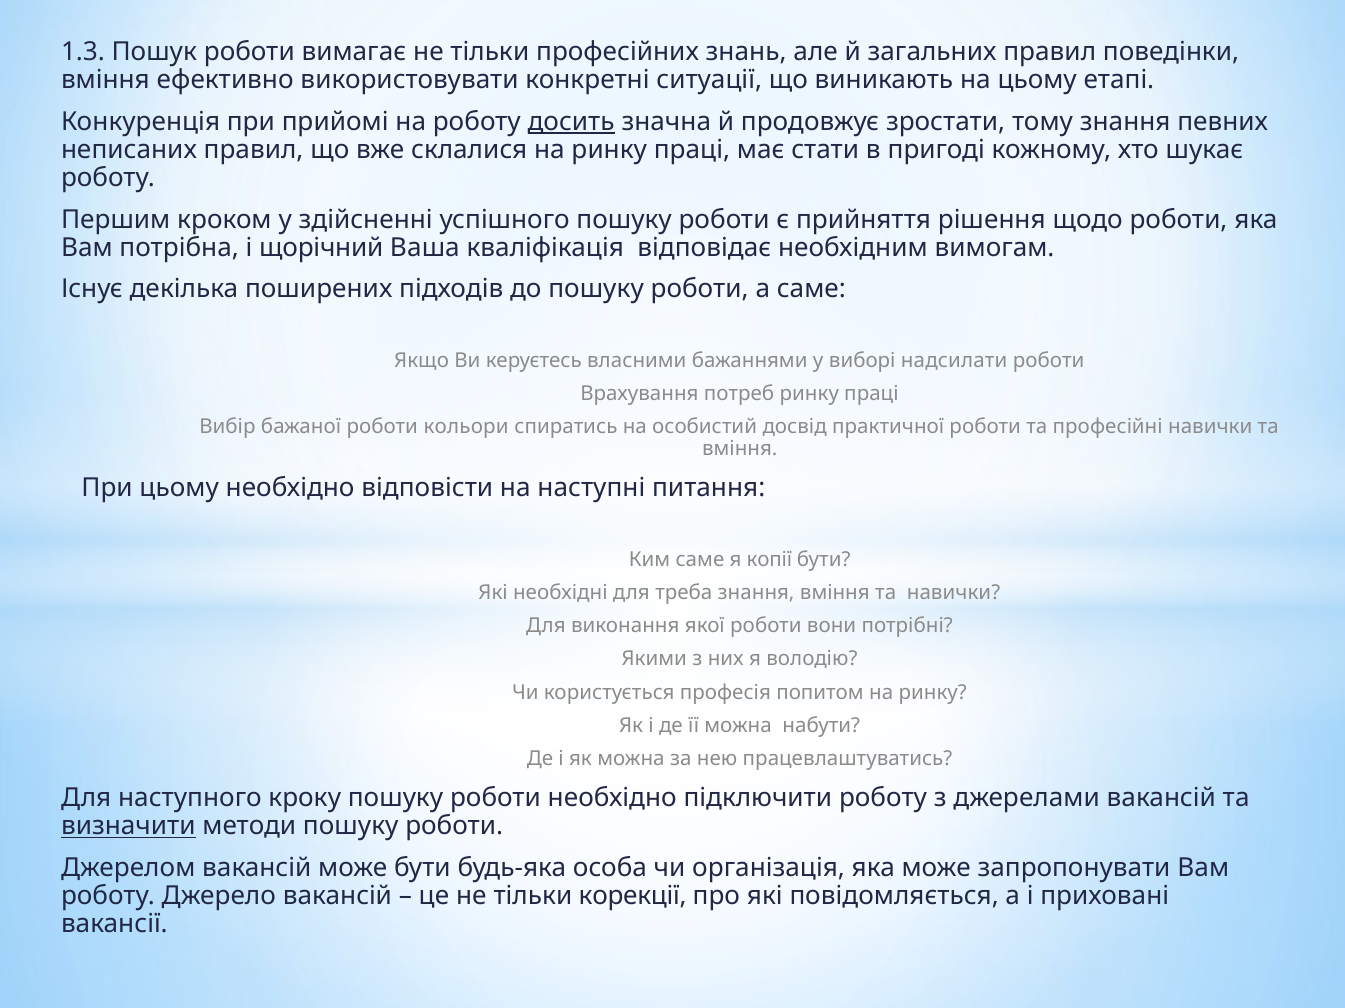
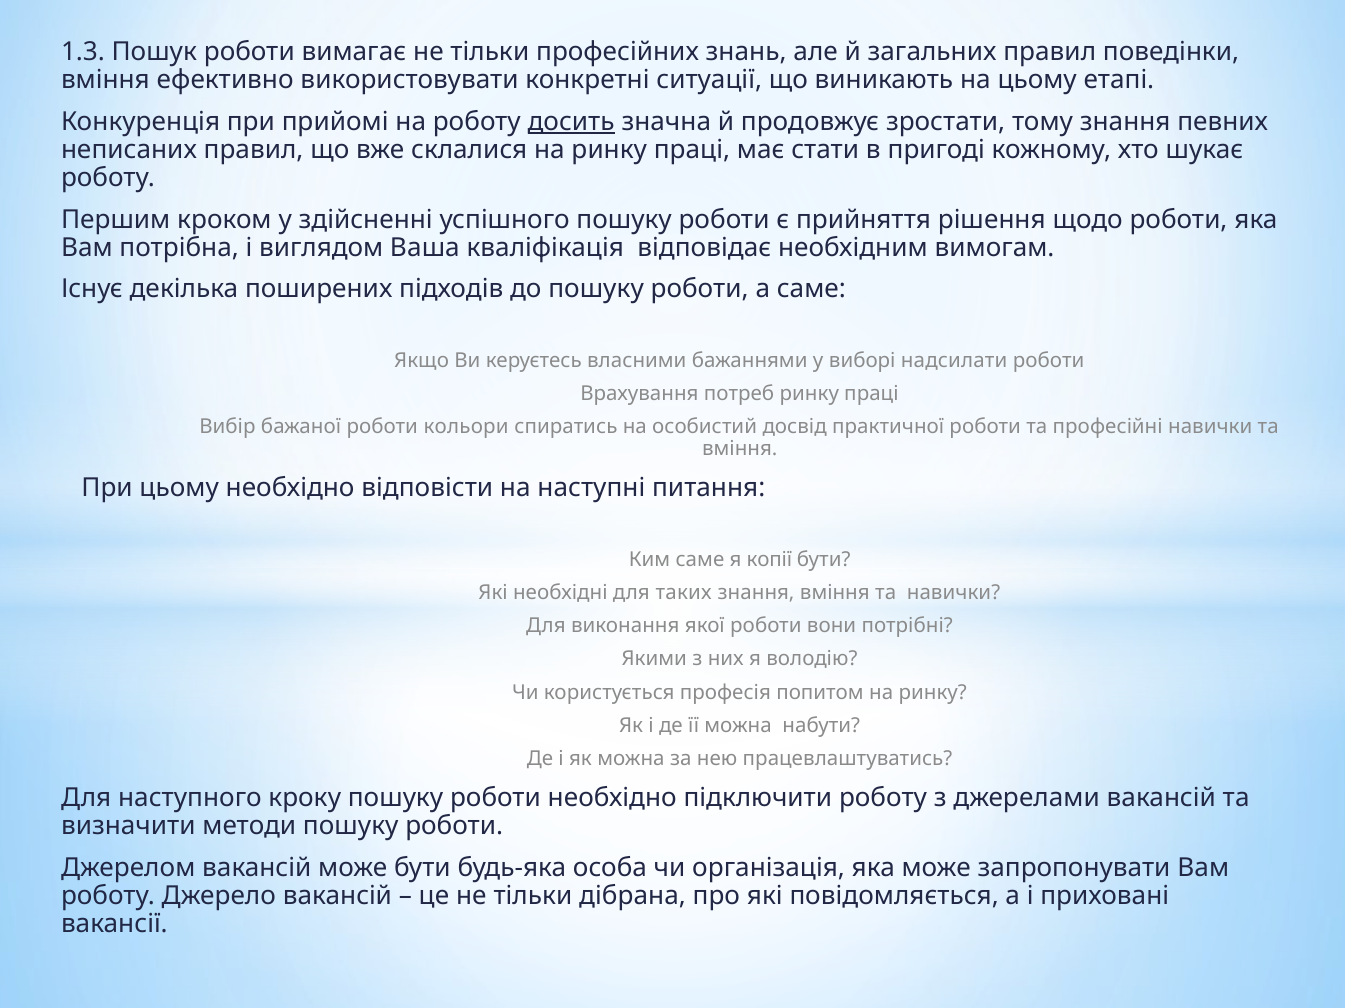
щорічний: щорічний -> виглядом (321, 248)
треба: треба -> таких (684, 593)
визначити underline: present -> none (128, 827)
корекції: корекції -> дібрана (633, 896)
